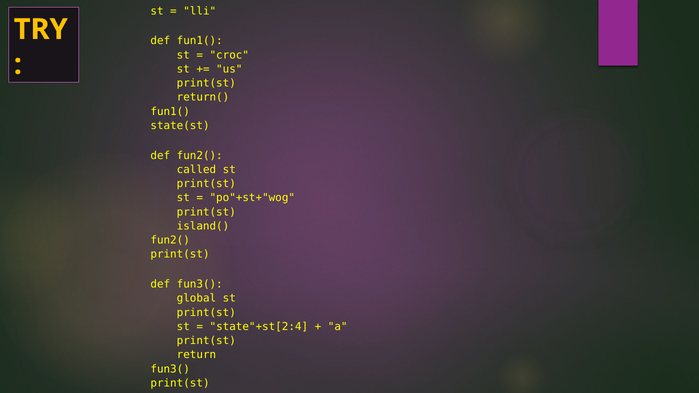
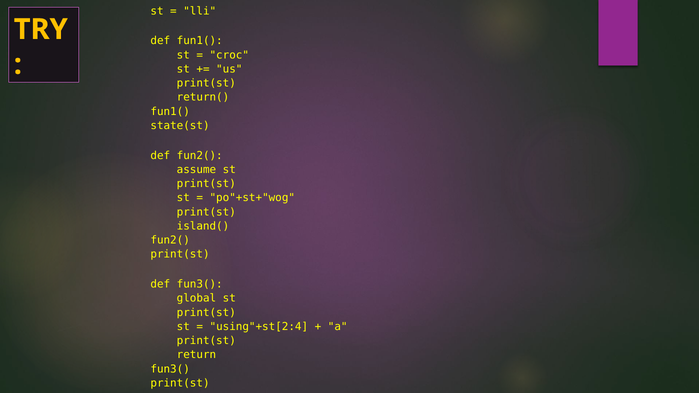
called: called -> assume (196, 170)
state"+st[2:4: state"+st[2:4 -> using"+st[2:4 (259, 327)
